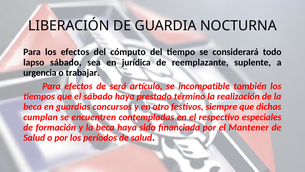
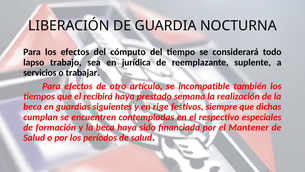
lapso sábado: sábado -> trabajo (66, 62)
urgencia: urgencia -> servicios (40, 72)
será: será -> otro (118, 86)
el sábado: sábado -> recibirá (98, 96)
término: término -> semana (190, 96)
concursos: concursos -> siguientes (112, 107)
otro: otro -> rige (161, 107)
